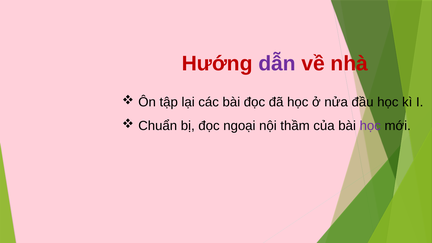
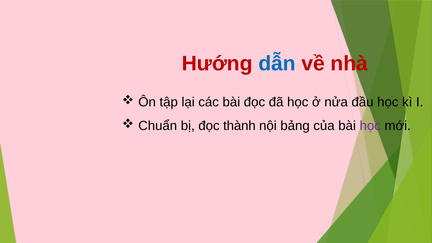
dẫn colour: purple -> blue (277, 64)
ngoại: ngoại -> thành (239, 126)
thầm: thầm -> bảng (295, 126)
